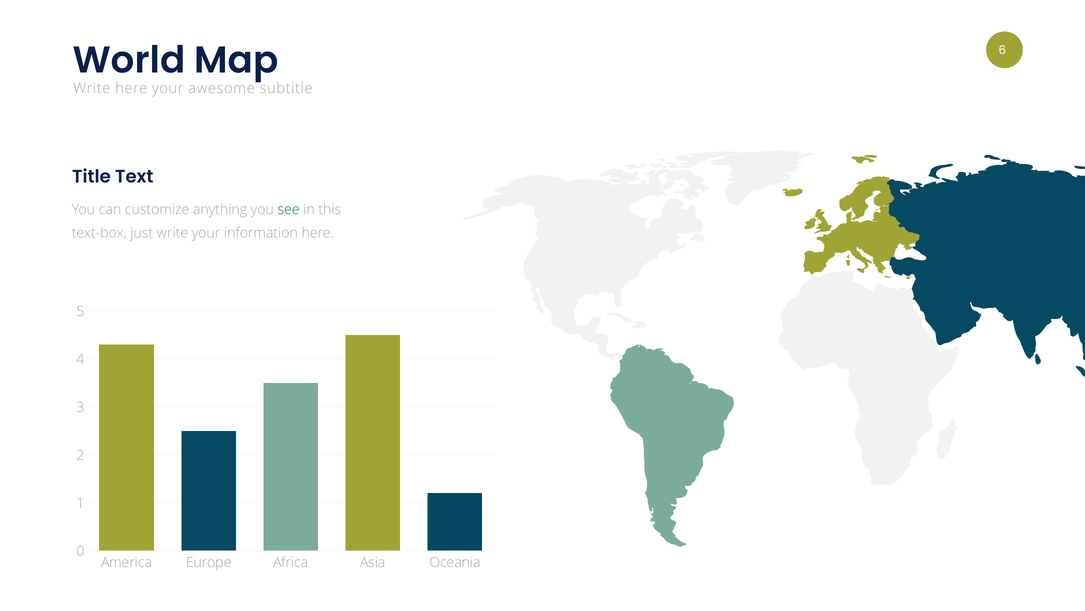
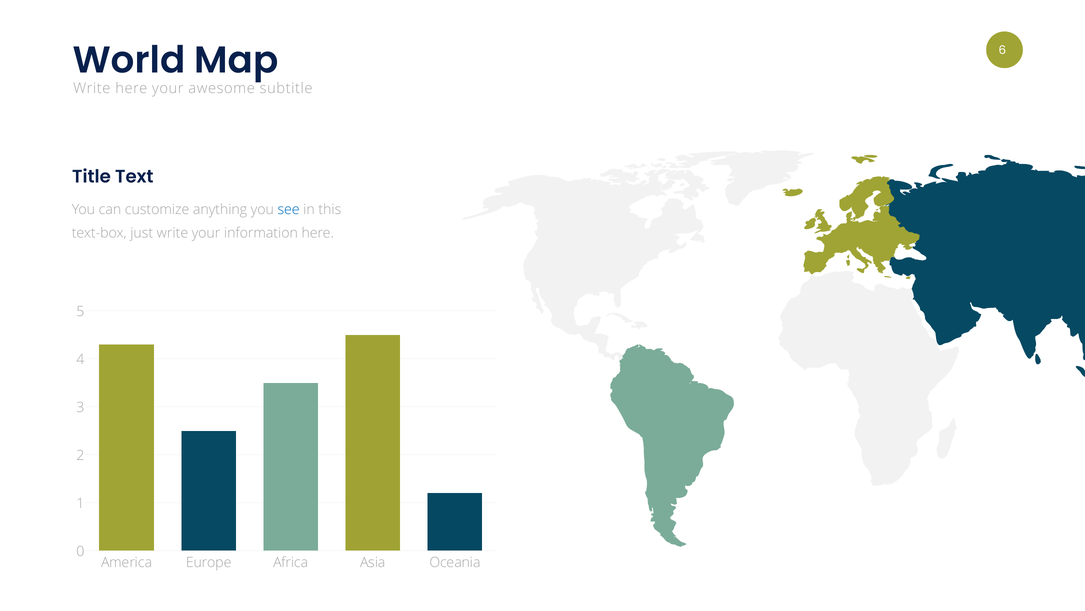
see colour: green -> blue (289, 209)
